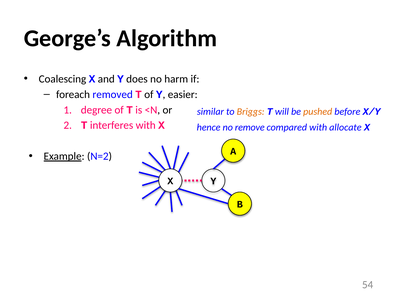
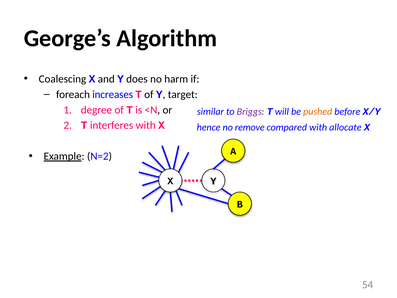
removed: removed -> increases (113, 94)
easier: easier -> target (183, 94)
Briggs colour: orange -> purple (251, 112)
